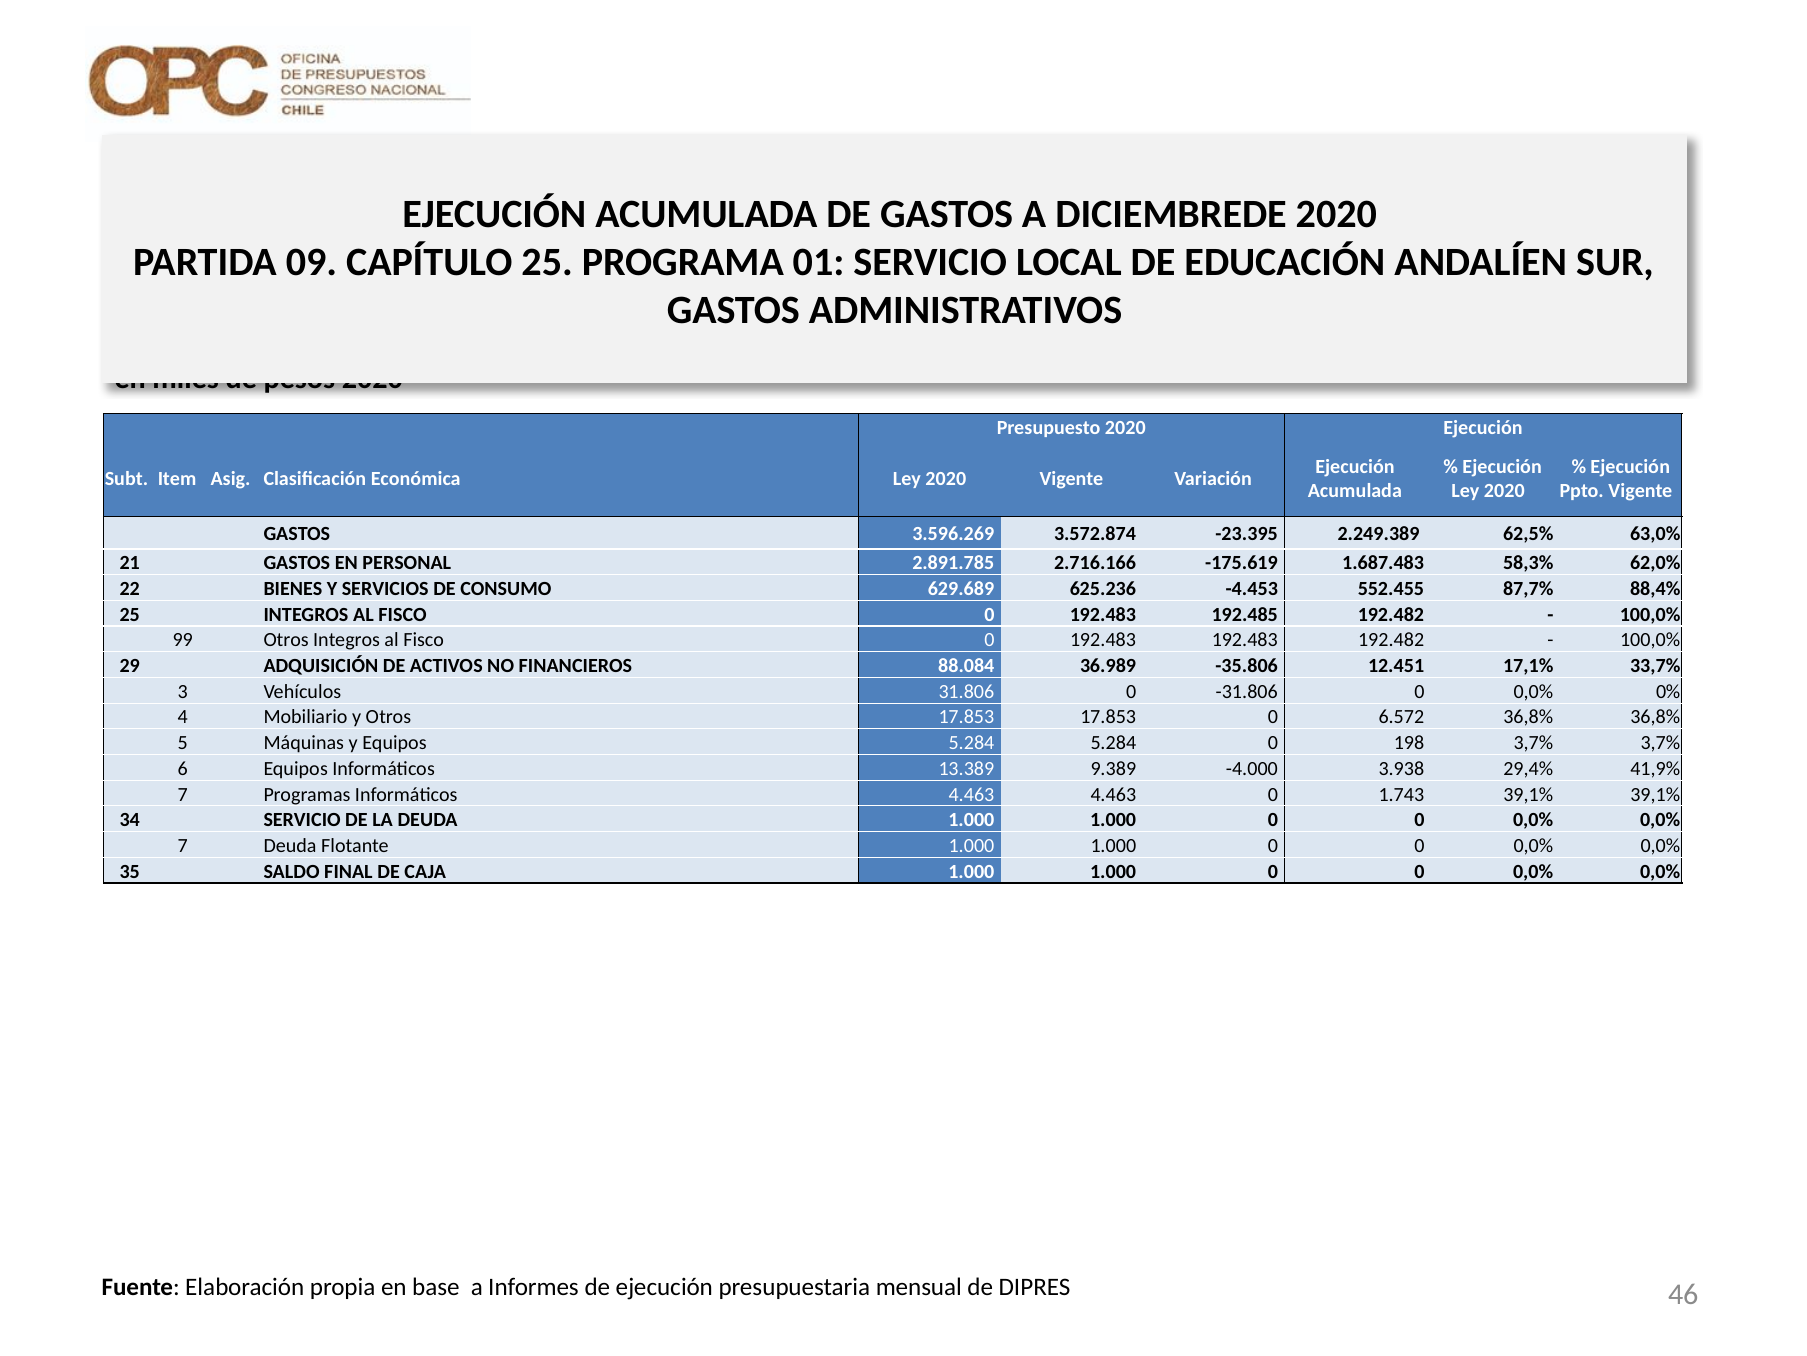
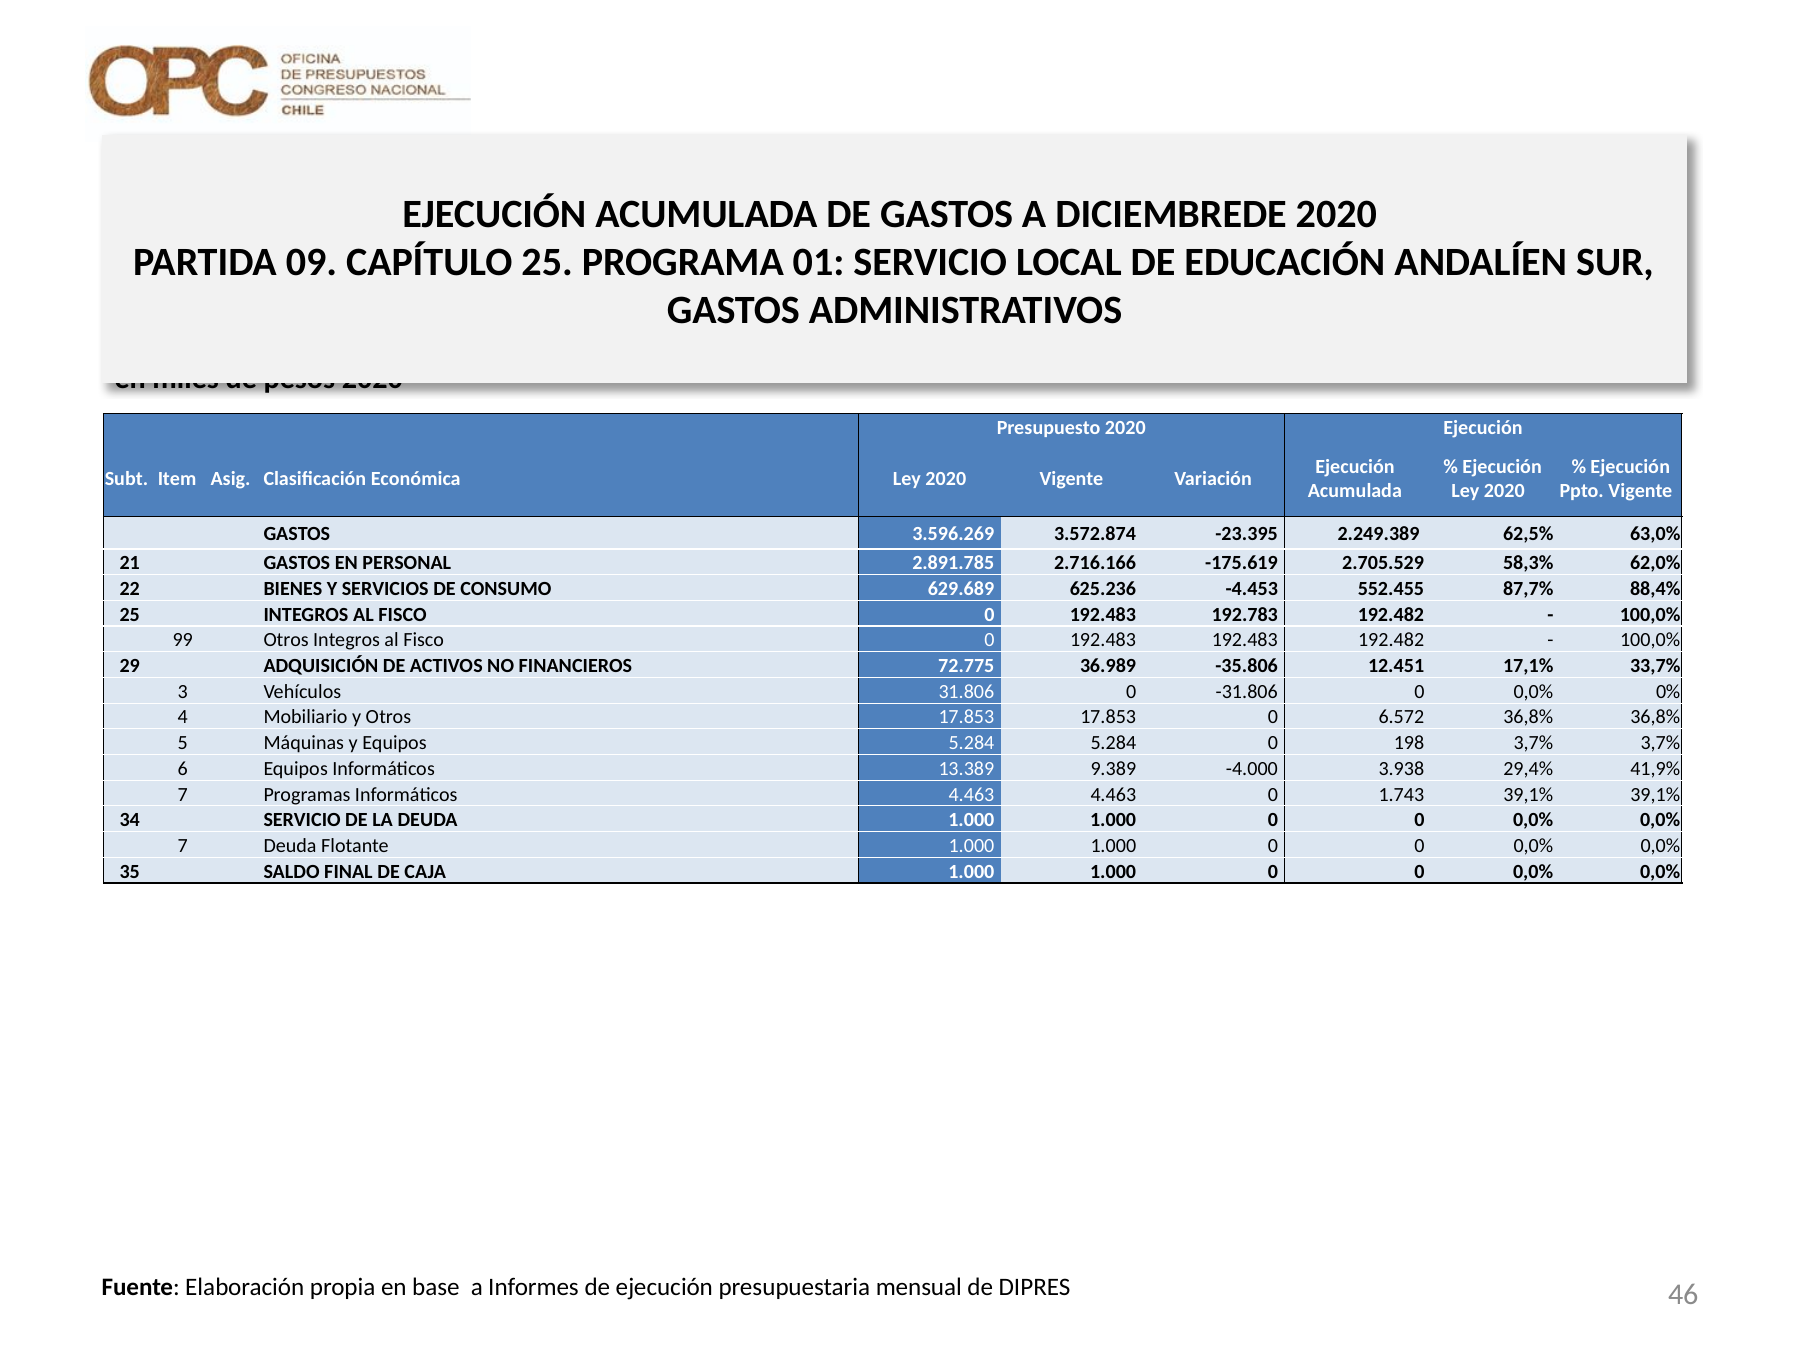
1.687.483: 1.687.483 -> 2.705.529 (1383, 563)
192.485: 192.485 -> 192.783 (1245, 614)
88.084: 88.084 -> 72.775 (966, 666)
